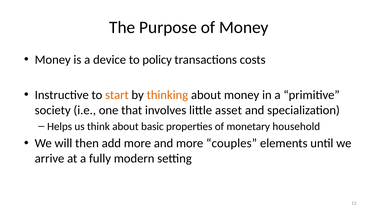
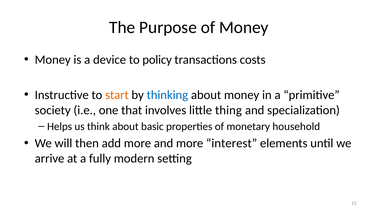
thinking colour: orange -> blue (167, 95)
asset: asset -> thing (228, 110)
couples: couples -> interest (232, 143)
